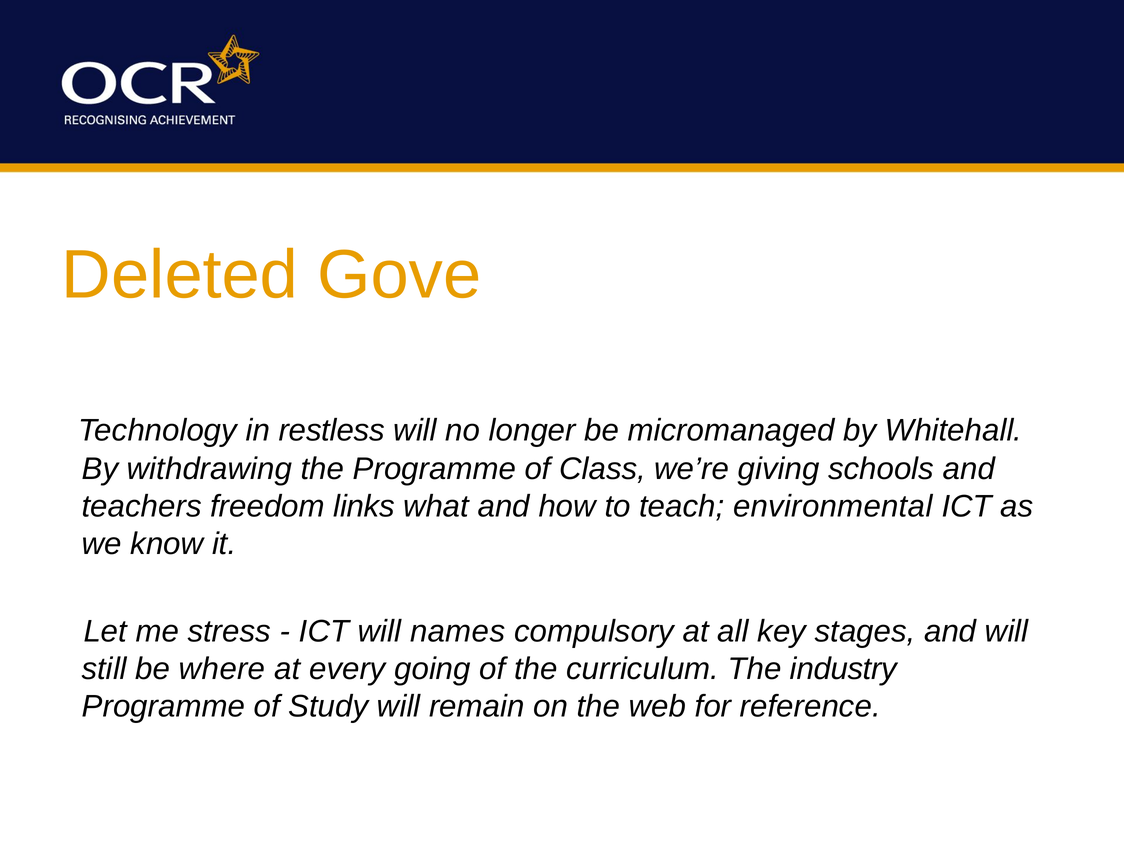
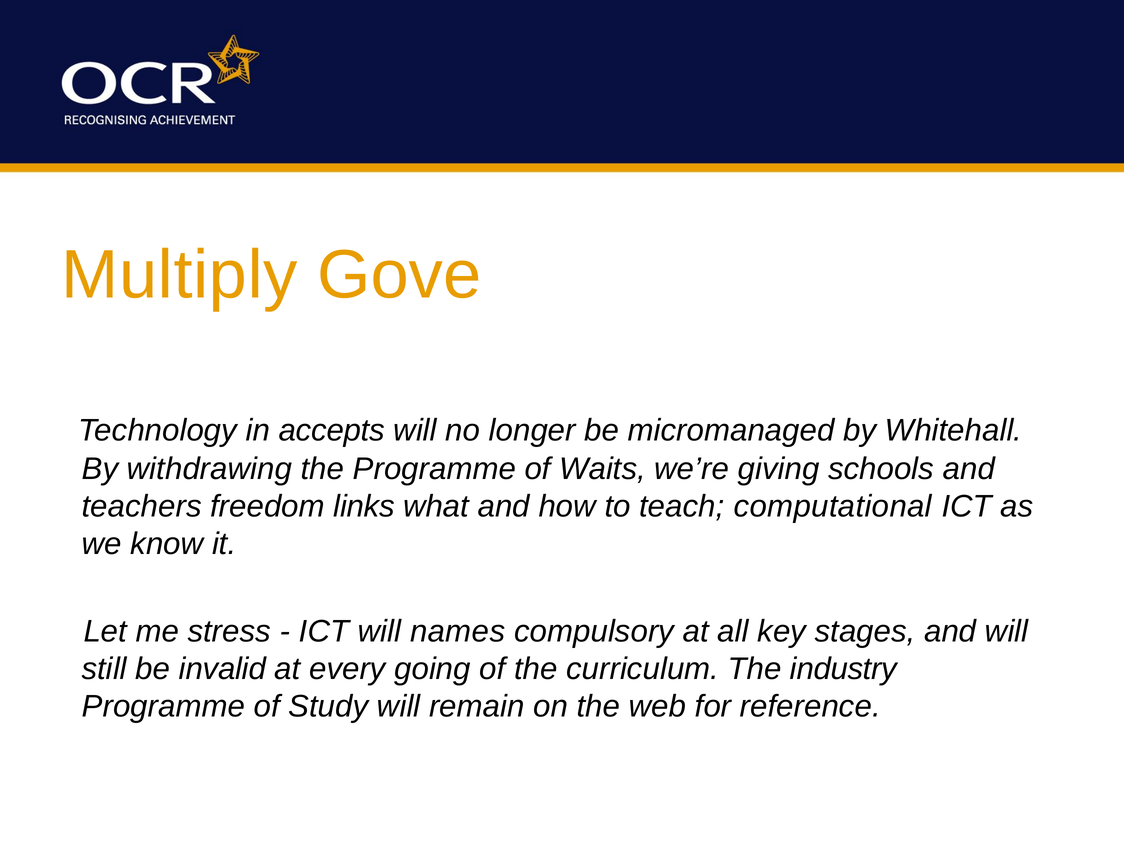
Deleted: Deleted -> Multiply (180, 275)
restless: restless -> accepts (332, 430)
Class: Class -> Waits (603, 469)
environmental: environmental -> computational (833, 506)
where: where -> invalid (222, 669)
